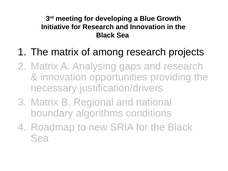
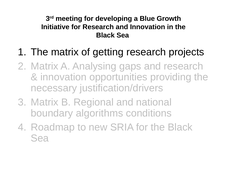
among: among -> getting (108, 52)
